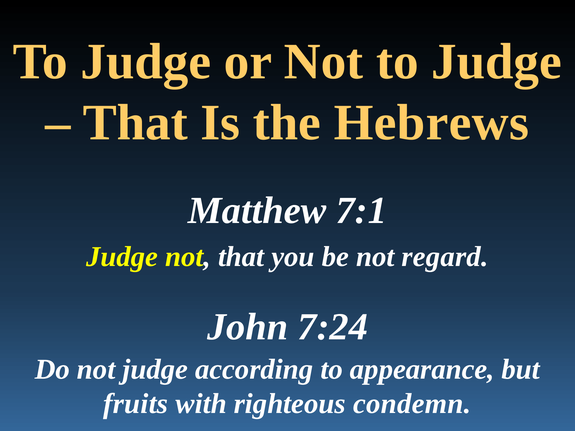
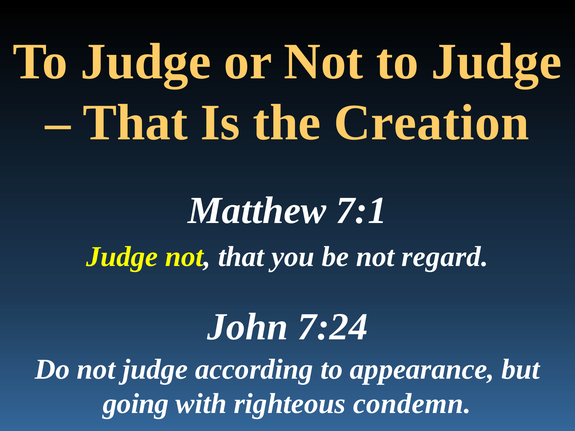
Hebrews: Hebrews -> Creation (431, 123)
fruits: fruits -> going (136, 404)
